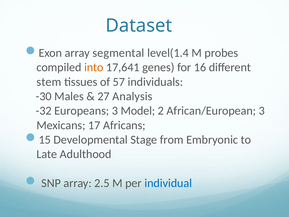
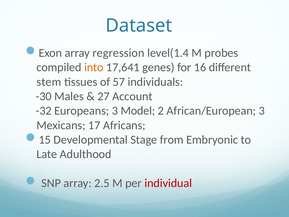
segmental: segmental -> regression (118, 53)
Analysis: Analysis -> Account (132, 96)
individual colour: blue -> red (168, 183)
